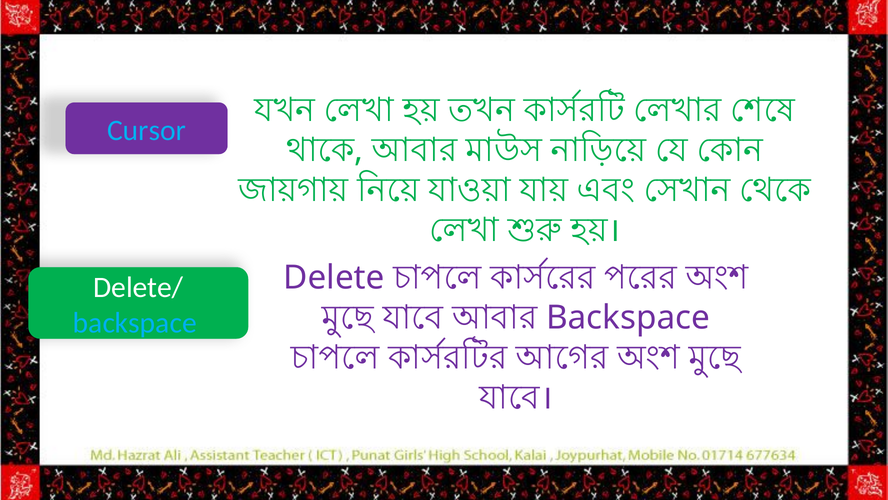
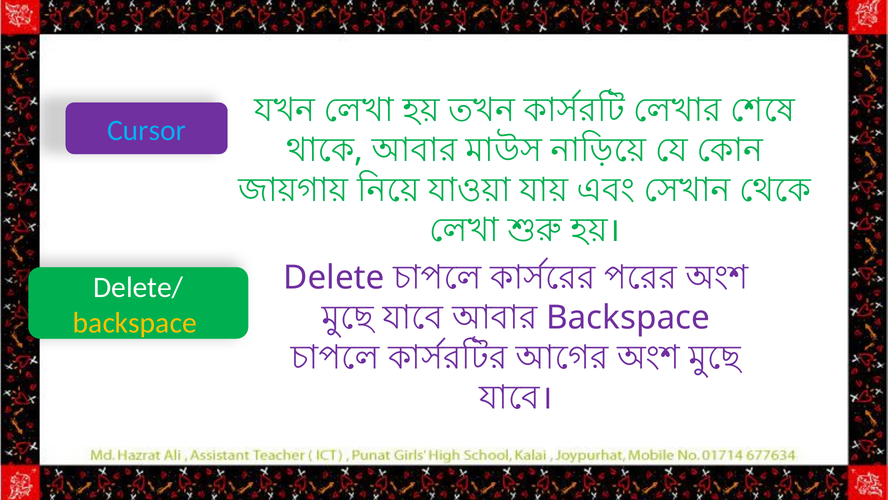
backspace colour: light blue -> yellow (135, 322)
